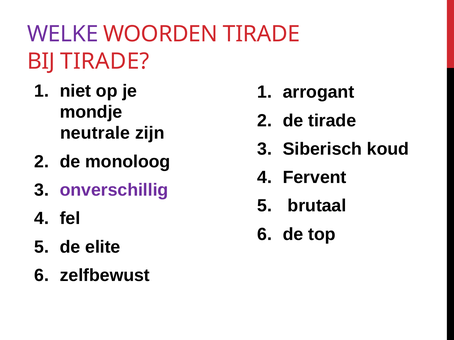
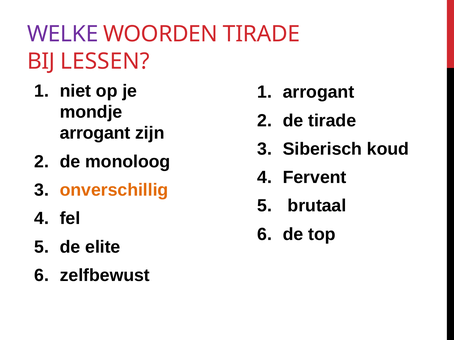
BIJ TIRADE: TIRADE -> LESSEN (105, 61)
neutrale: neutrale -> arrogant (95, 133)
onverschillig colour: purple -> orange (114, 190)
